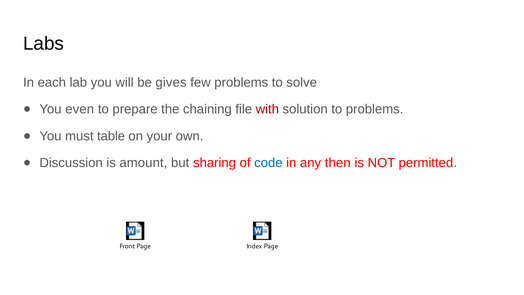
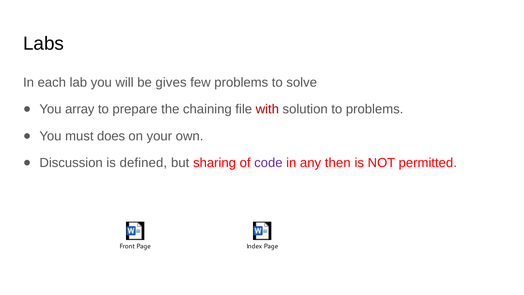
even: even -> array (80, 109)
table: table -> does (111, 136)
amount: amount -> defined (143, 163)
code colour: blue -> purple (268, 163)
